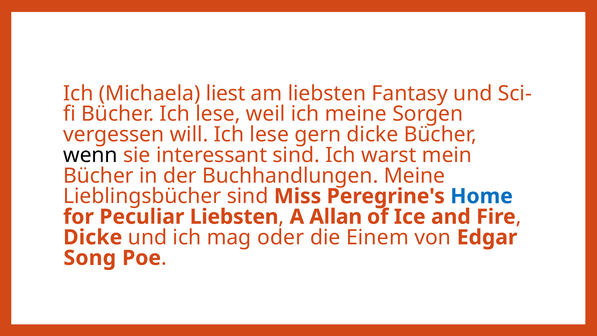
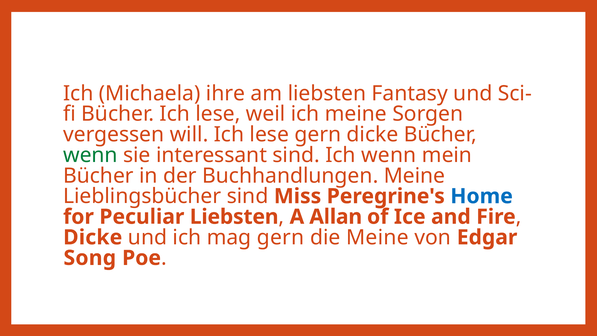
liest: liest -> ihre (226, 93)
wenn colour: black -> green (90, 155)
Ich warst: warst -> wenn (389, 155)
mag oder: oder -> gern (281, 237)
die Einem: Einem -> Meine (377, 237)
